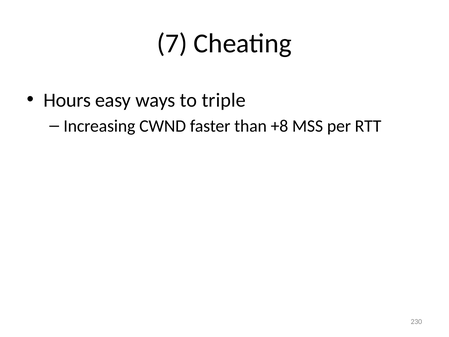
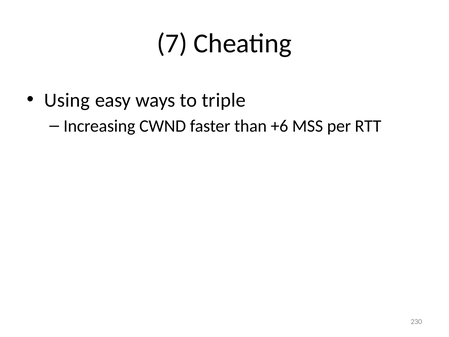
Hours: Hours -> Using (67, 100)
+8: +8 -> +6 (279, 126)
